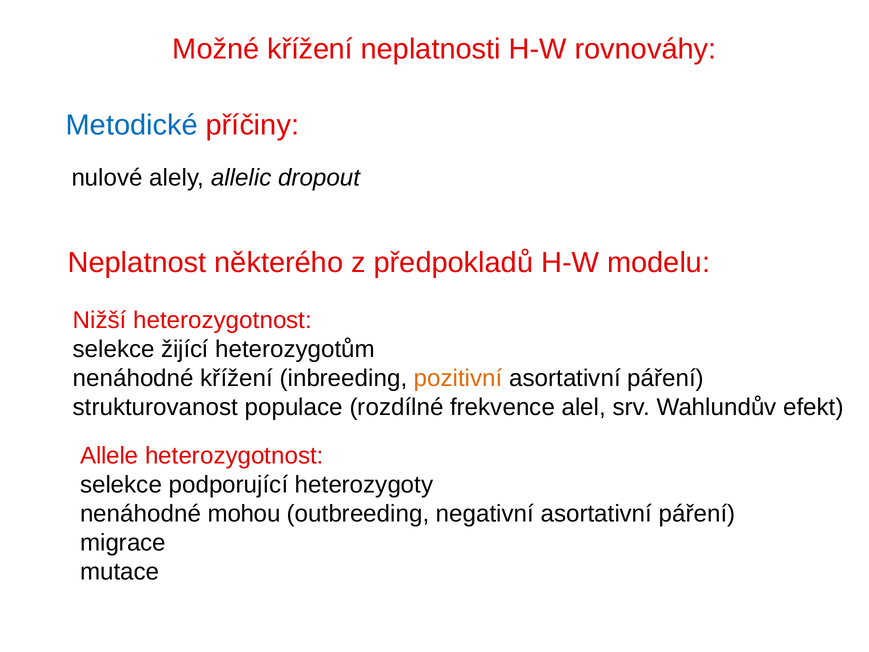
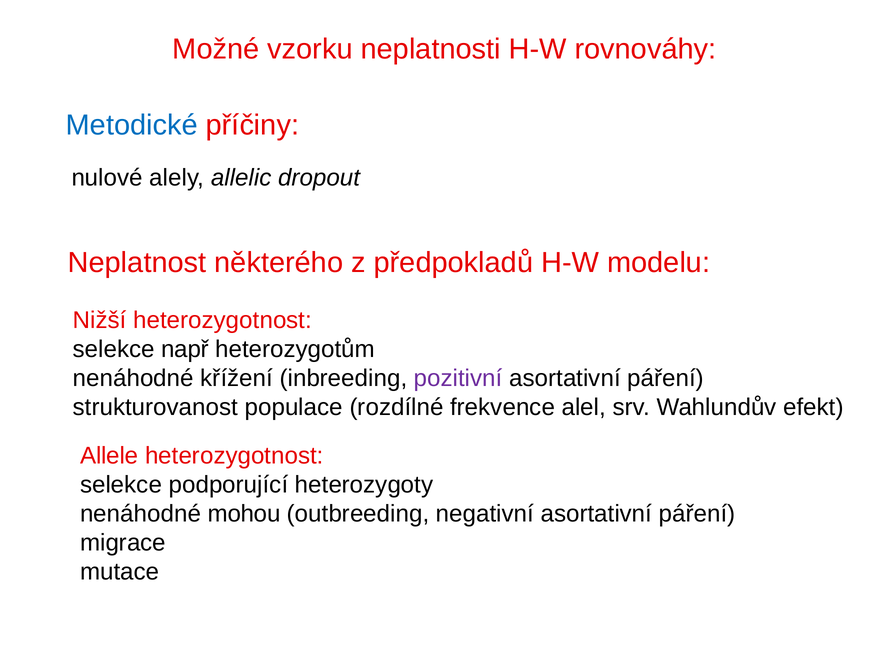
Možné křížení: křížení -> vzorku (310, 49)
žijící: žijící -> např (185, 349)
pozitivní colour: orange -> purple (458, 378)
